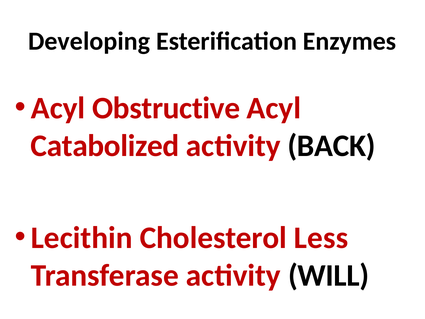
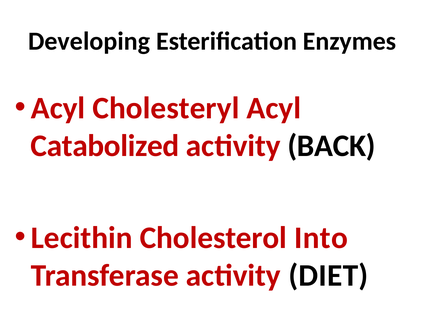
Obstructive: Obstructive -> Cholesteryl (166, 108)
Less: Less -> Into (321, 238)
WILL: WILL -> DIET (328, 275)
